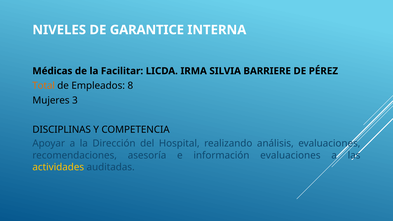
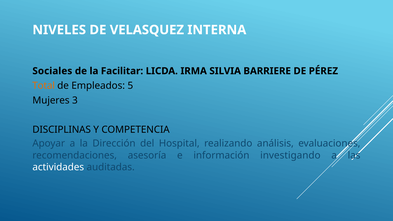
GARANTICE: GARANTICE -> VELASQUEZ (147, 30)
Médicas: Médicas -> Sociales (52, 71)
8: 8 -> 5 (130, 86)
información evaluaciones: evaluaciones -> investigando (290, 155)
actividades colour: yellow -> white (58, 167)
